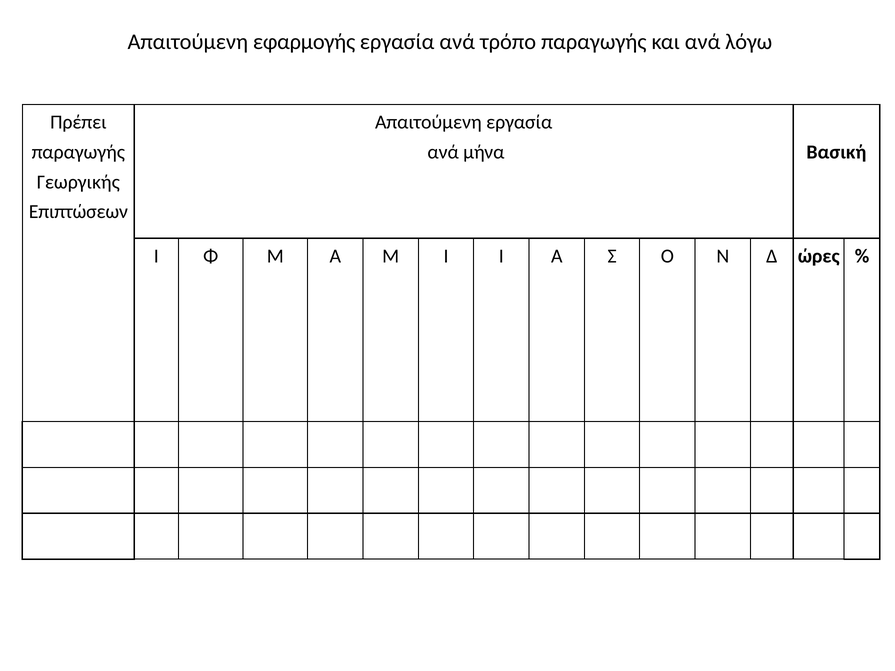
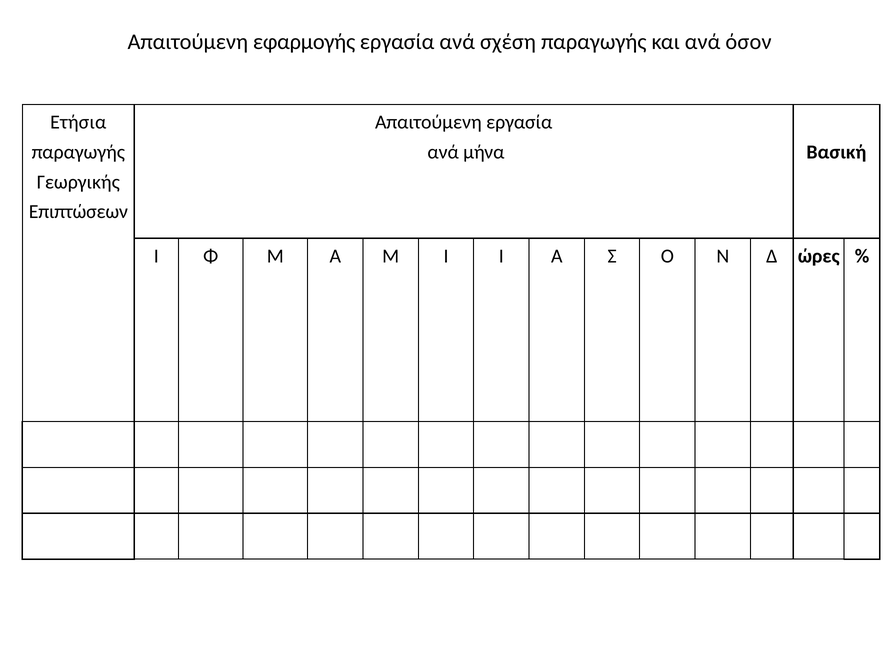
τρόπο: τρόπο -> σχέση (508, 42)
λόγω: λόγω -> όσον (749, 42)
Πρέπει: Πρέπει -> Ετήσια (78, 122)
